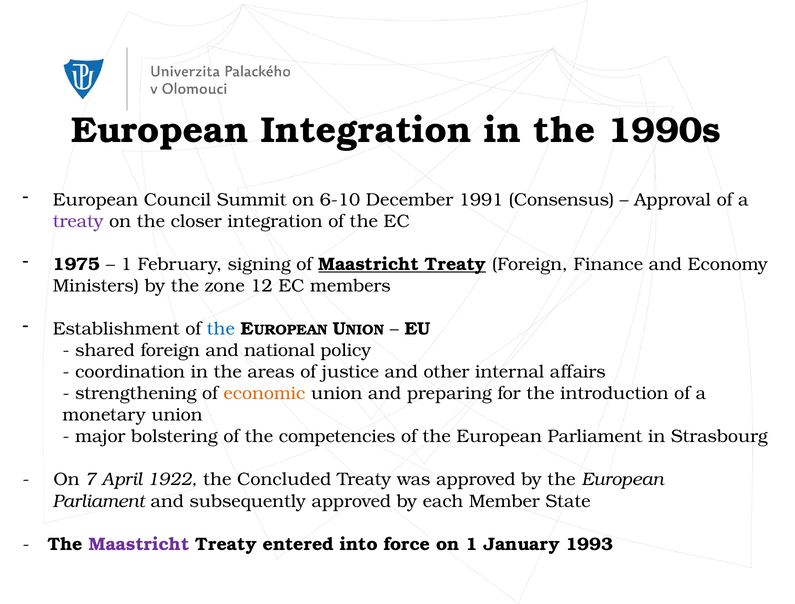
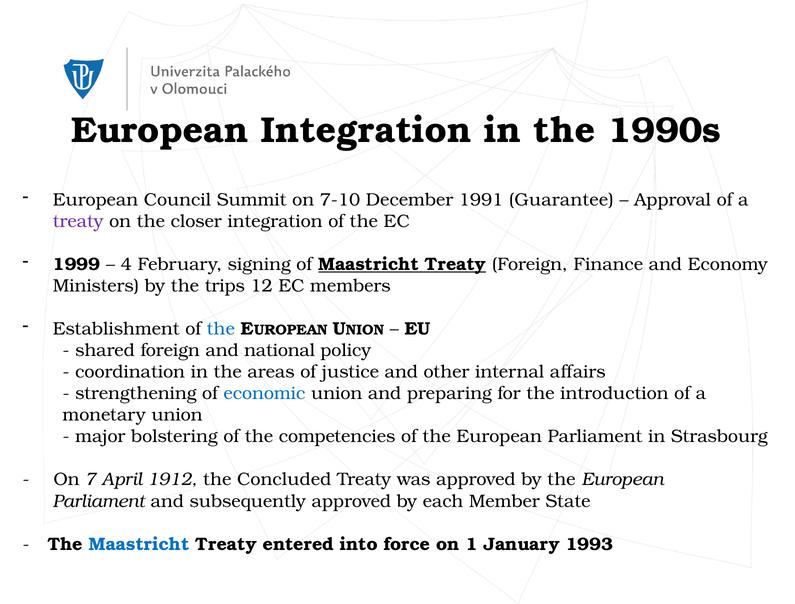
6-10: 6-10 -> 7-10 (340, 200)
Consensus: Consensus -> Guarantee (561, 200)
1975: 1975 -> 1999 (76, 264)
1: 1 -> 4 (126, 264)
zone: zone -> trips (225, 286)
economic colour: orange -> blue (264, 394)
1922: 1922 -> 1912 (172, 480)
Maastricht colour: purple -> blue (139, 544)
